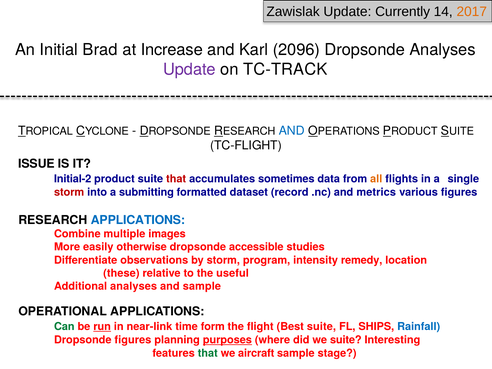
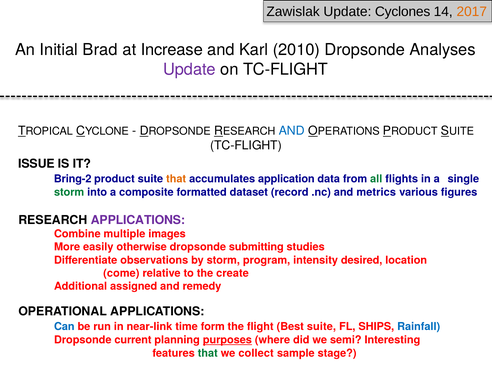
Currently: Currently -> Cyclones (403, 12)
2096: 2096 -> 2010 (296, 50)
on TC-TRACK: TC-TRACK -> TC-FLIGHT (285, 69)
Initial-2: Initial-2 -> Bring-2 (73, 179)
that colour: red -> orange (176, 179)
sometimes: sometimes -> application (286, 179)
all colour: orange -> green (376, 179)
storm colour: red -> green (69, 192)
submitting: submitting -> composite (146, 192)
APPLICATIONS colour: blue -> purple (138, 220)
accessible: accessible -> submitting (256, 247)
remedy: remedy -> desired (362, 260)
these: these -> come (121, 273)
useful: useful -> create (233, 273)
Additional analyses: analyses -> assigned (134, 286)
and sample: sample -> remedy (202, 286)
Can colour: green -> blue (64, 327)
run underline: present -> none (102, 327)
Dropsonde figures: figures -> current (133, 340)
we suite: suite -> semi (346, 340)
aircraft: aircraft -> collect (256, 353)
